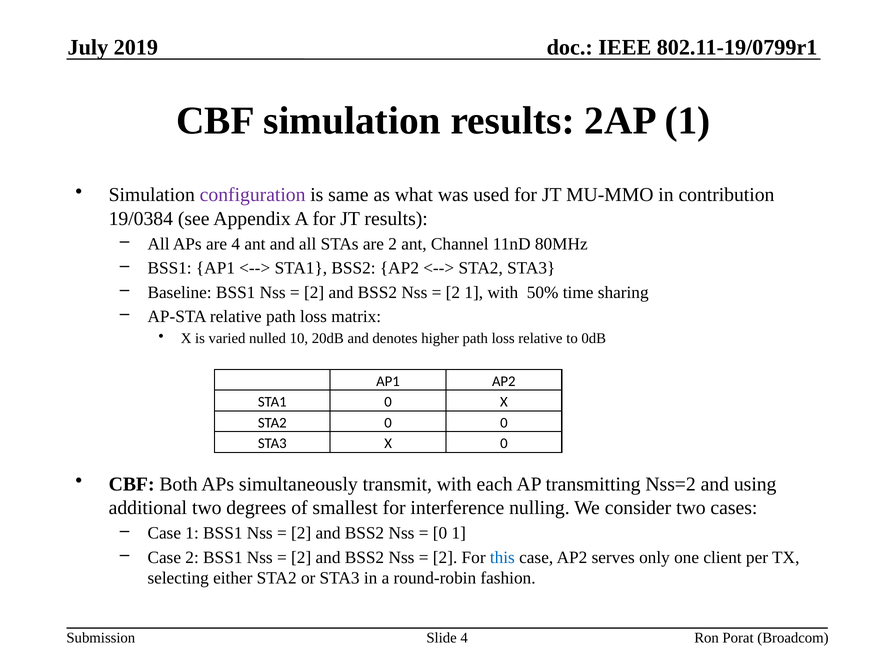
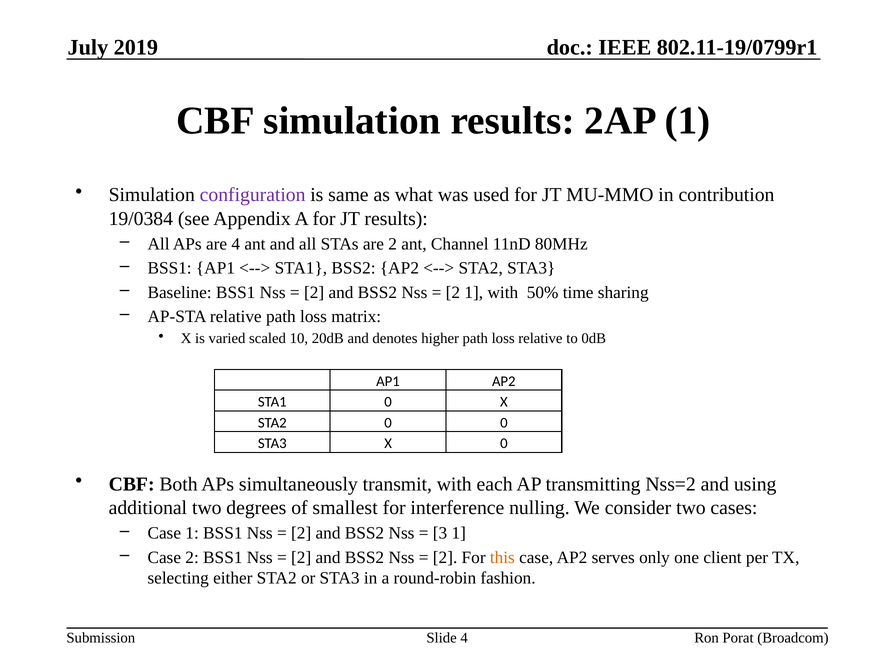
nulled: nulled -> scaled (268, 339)
0: 0 -> 3 (440, 533)
this colour: blue -> orange (502, 558)
